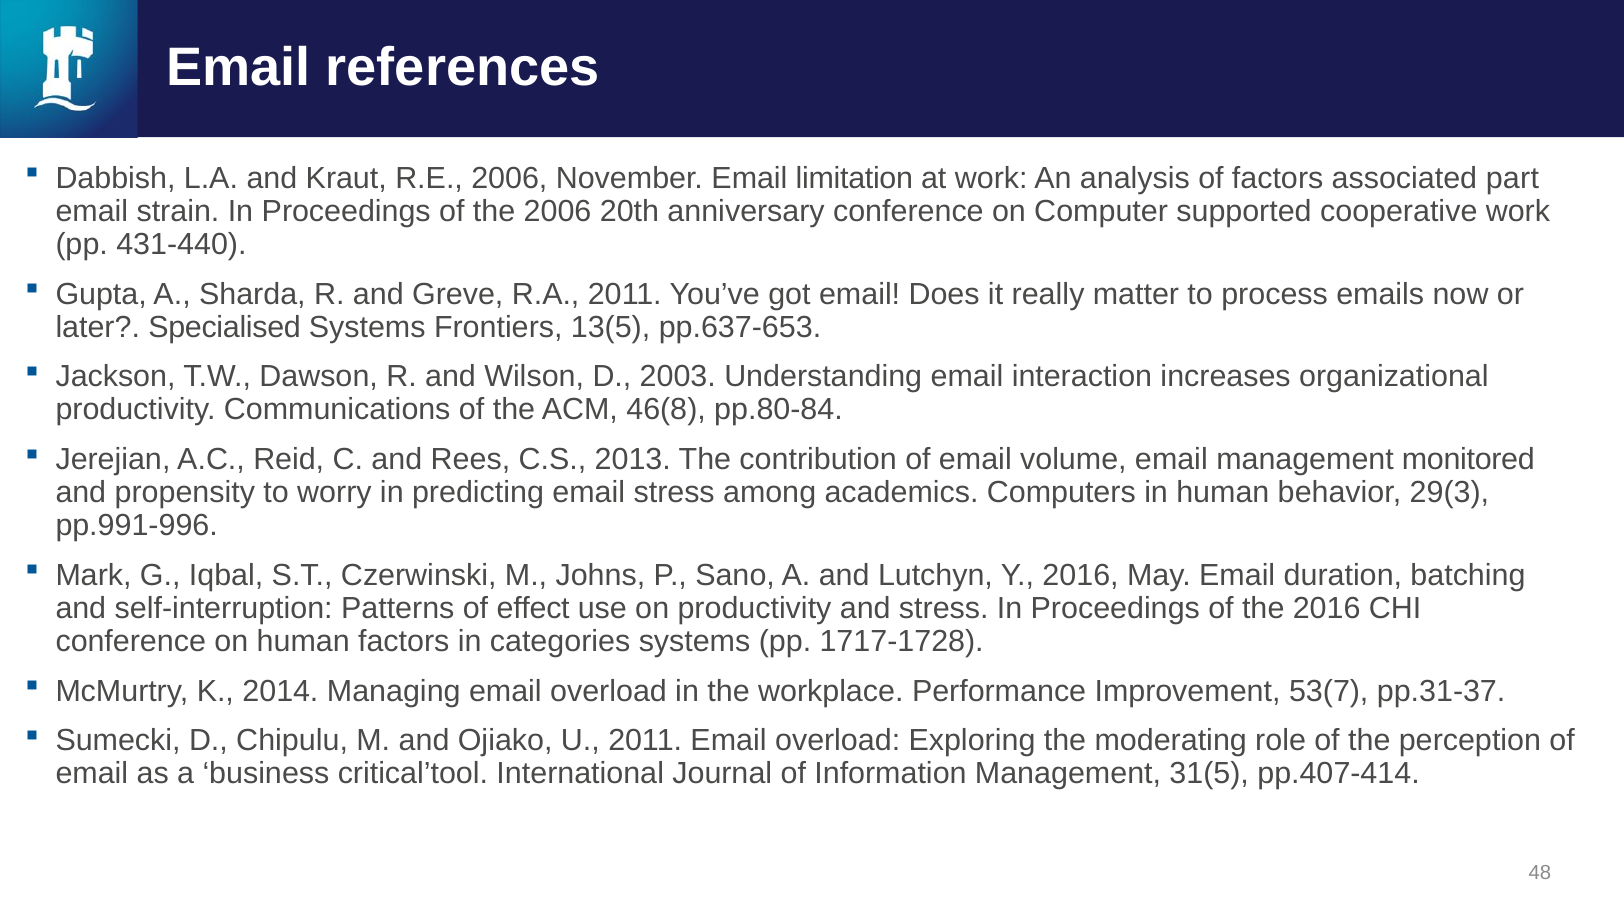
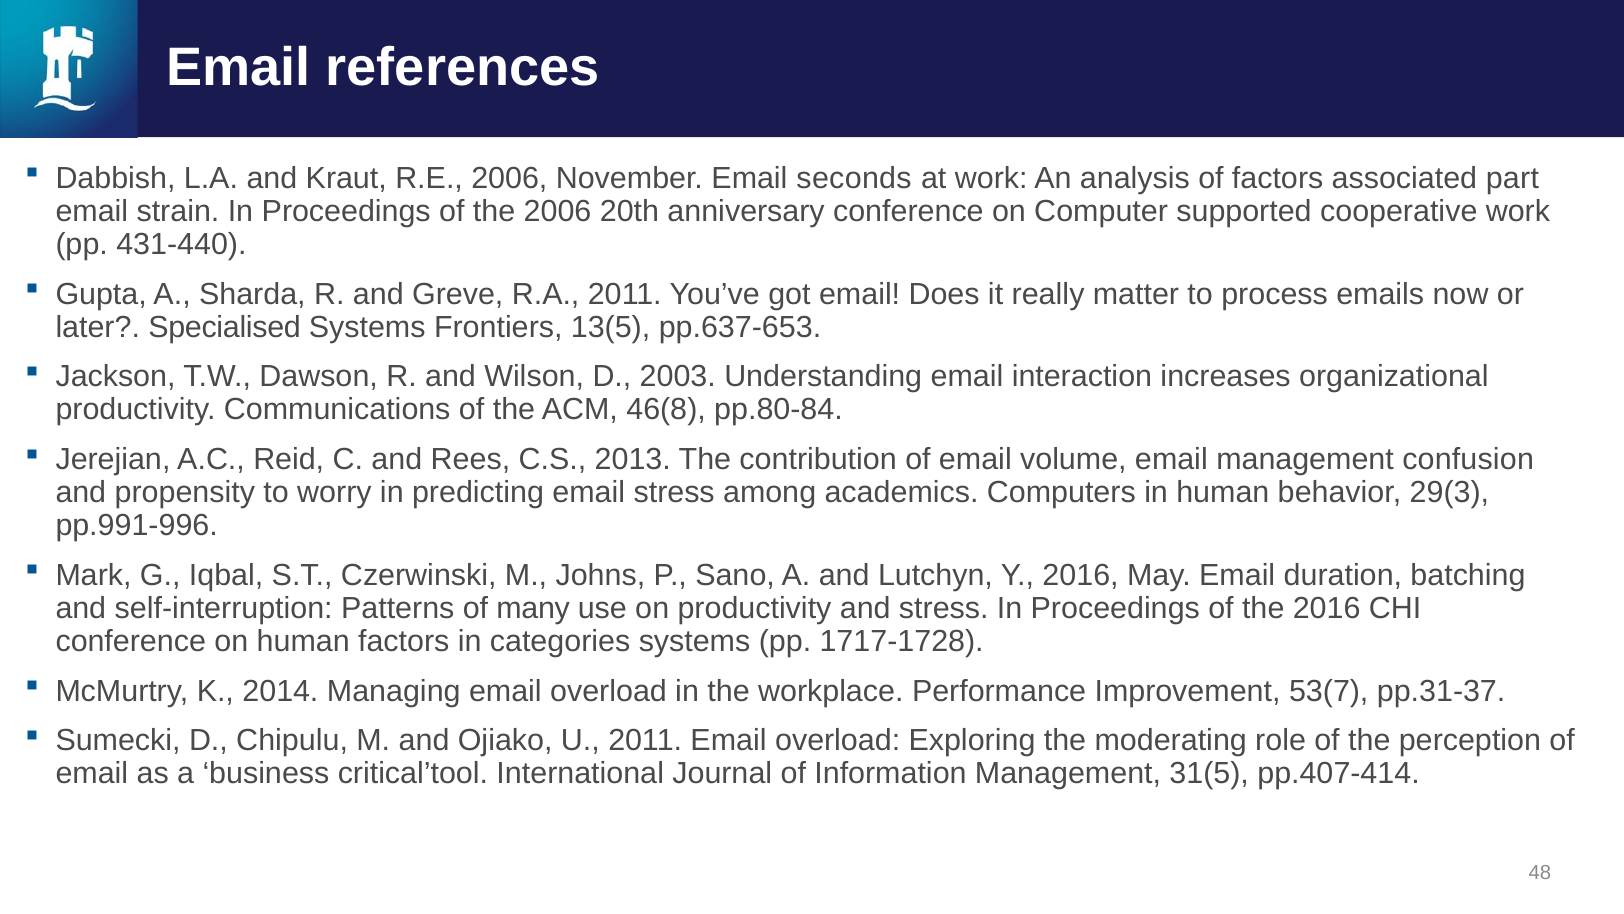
limitation: limitation -> seconds (854, 178)
monitored: monitored -> confusion (1468, 459)
effect: effect -> many (533, 608)
